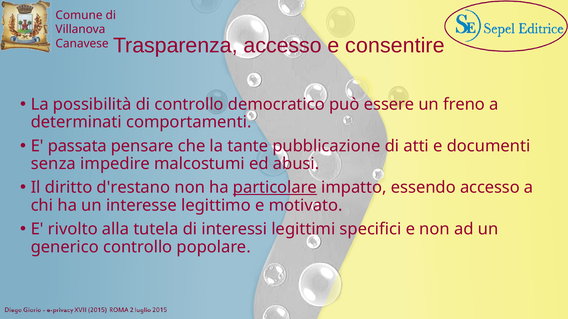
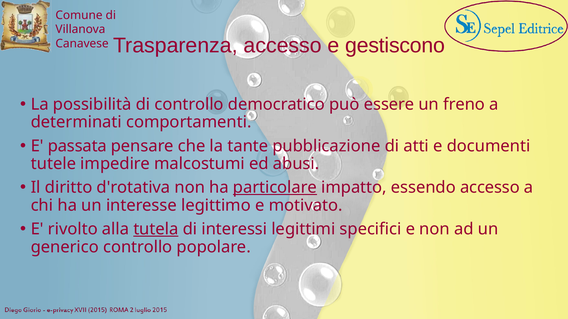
consentire: consentire -> gestiscono (395, 46)
senza: senza -> tutele (53, 164)
d'restano: d'restano -> d'rotativa (133, 188)
tutela underline: none -> present (156, 229)
